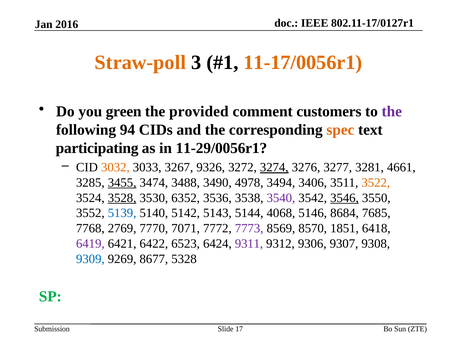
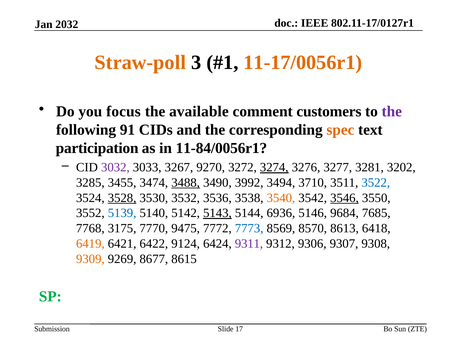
2016: 2016 -> 2032 (67, 24)
green: green -> focus (123, 112)
provided: provided -> available (199, 112)
94: 94 -> 91 (127, 130)
participating: participating -> participation (97, 148)
11-29/0056r1: 11-29/0056r1 -> 11-84/0056r1 (221, 148)
3032 colour: orange -> purple (115, 167)
9326: 9326 -> 9270 (211, 167)
4661: 4661 -> 3202 (401, 167)
3455 underline: present -> none (122, 182)
3488 underline: none -> present (186, 182)
4978: 4978 -> 3992 (249, 182)
3406: 3406 -> 3710 (313, 182)
3522 colour: orange -> blue (376, 182)
6352: 6352 -> 3532 (186, 198)
3540 colour: purple -> orange (281, 198)
5143 underline: none -> present (217, 213)
4068: 4068 -> 6936 (281, 213)
8684: 8684 -> 9684 (344, 213)
2769: 2769 -> 3175 (122, 228)
7071: 7071 -> 9475 (186, 228)
7773 colour: purple -> blue (249, 228)
1851: 1851 -> 8613 (344, 228)
6419 colour: purple -> orange (90, 243)
6523: 6523 -> 9124 (186, 243)
9309 colour: blue -> orange (90, 259)
5328: 5328 -> 8615 (184, 259)
